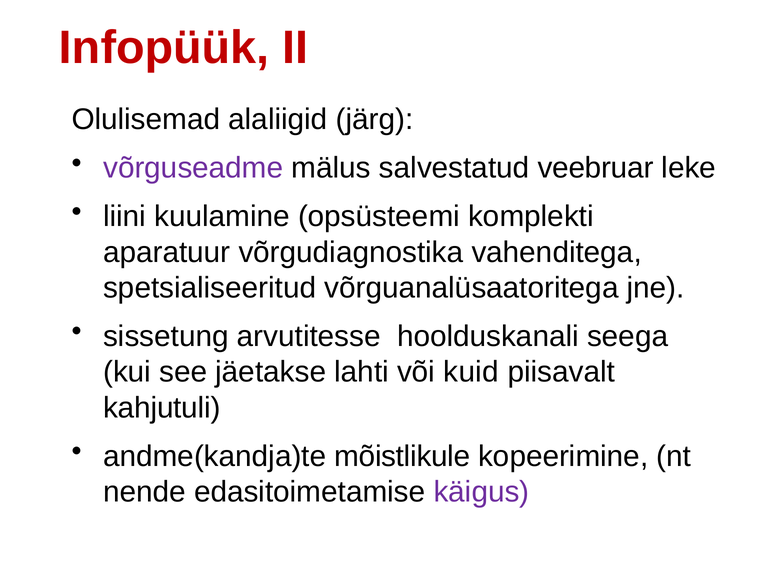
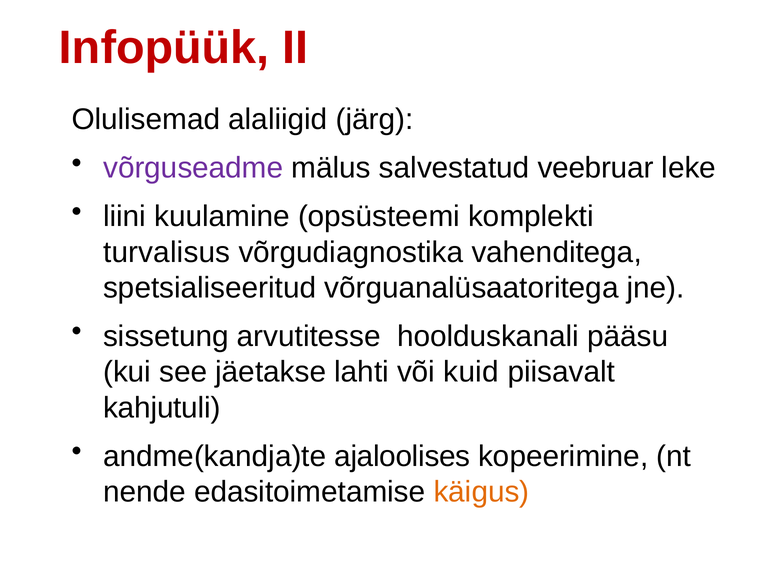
aparatuur: aparatuur -> turvalisus (167, 252)
seega: seega -> pääsu (628, 336)
mõistlikule: mõistlikule -> ajaloolises (402, 456)
käigus colour: purple -> orange (481, 492)
